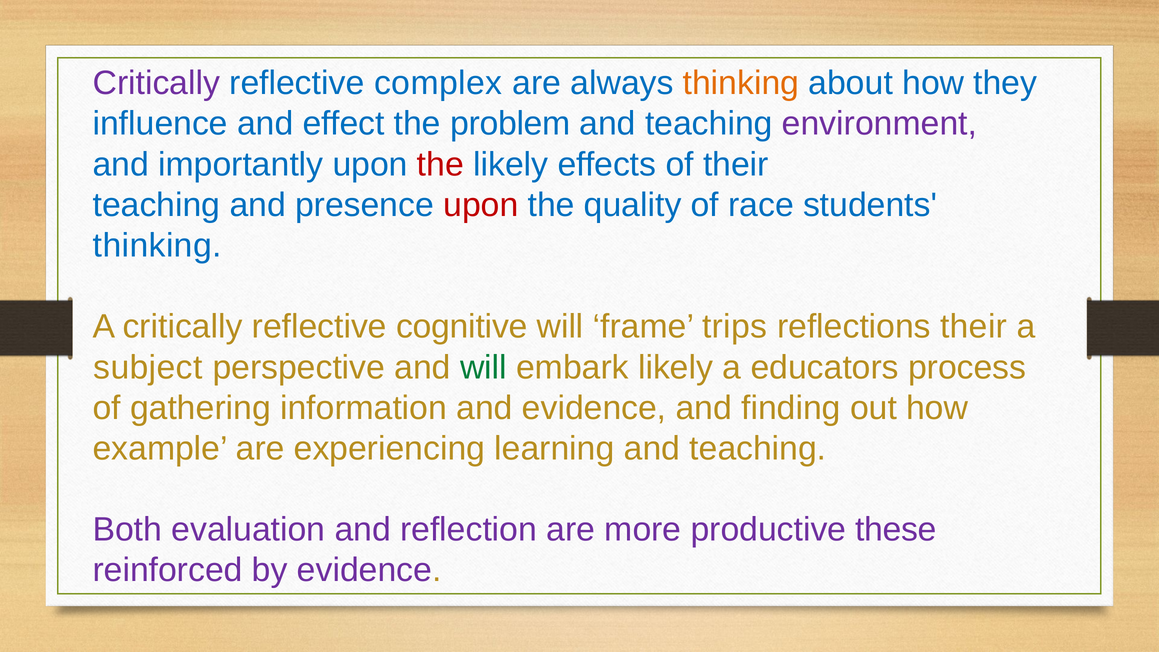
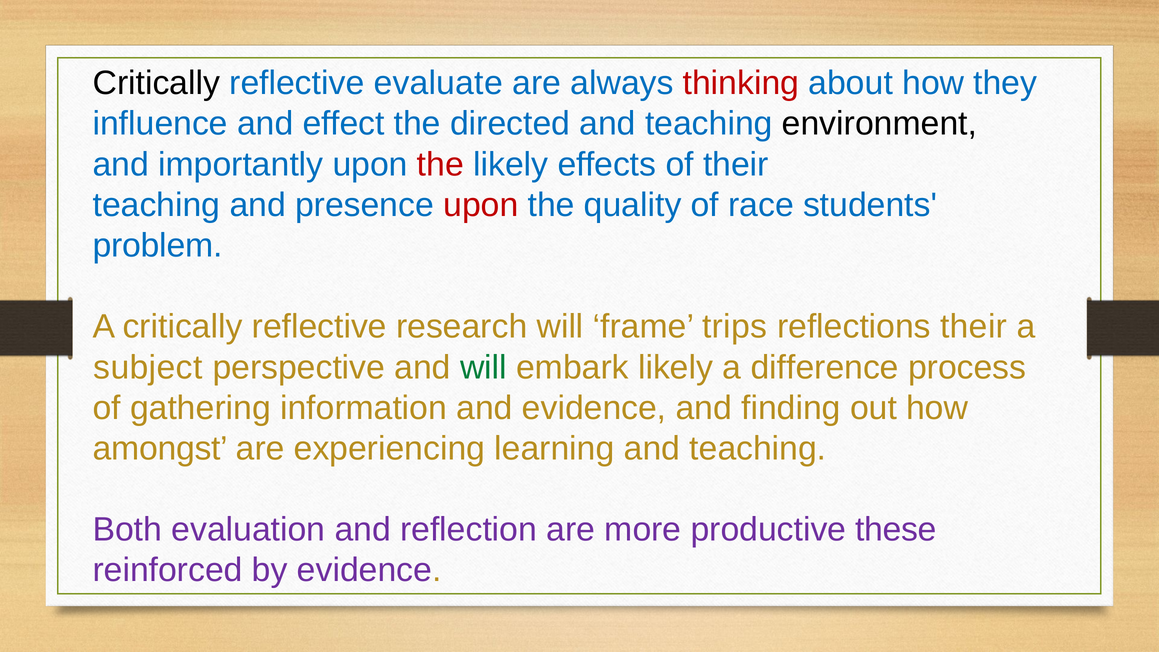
Critically colour: purple -> black (156, 83)
complex: complex -> evaluate (438, 83)
thinking colour: orange -> red (741, 83)
problem: problem -> directed (510, 124)
environment colour: purple -> black (879, 124)
thinking: thinking -> problem (158, 246)
cognitive: cognitive -> research (462, 327)
educators: educators -> difference (825, 367)
example: example -> amongst (160, 449)
